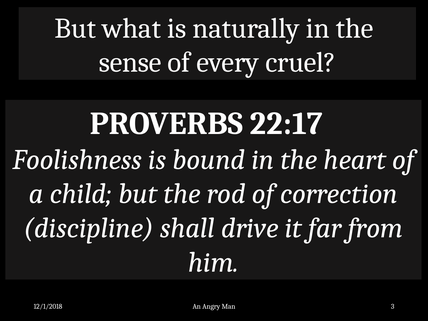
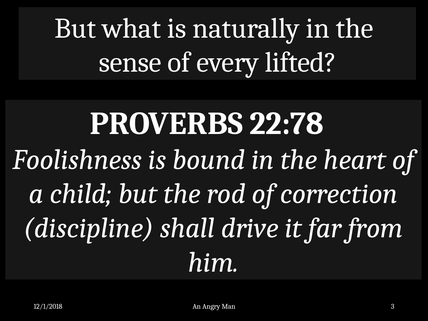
cruel: cruel -> lifted (301, 63)
22:17: 22:17 -> 22:78 (287, 123)
